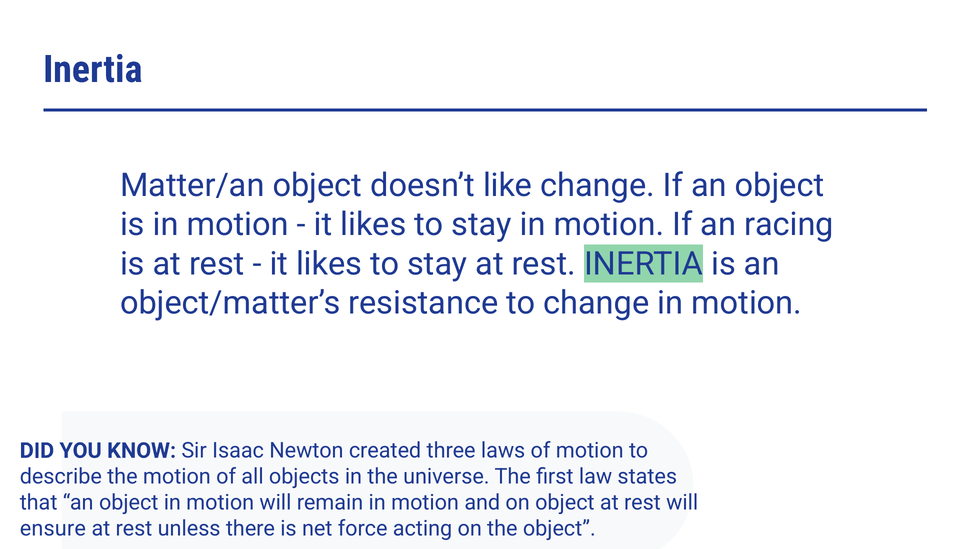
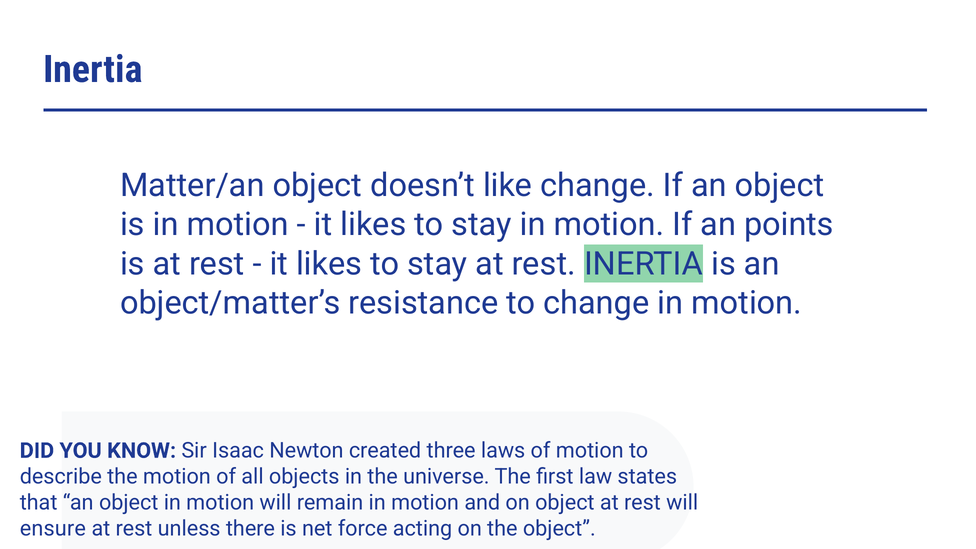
racing: racing -> points (789, 225)
